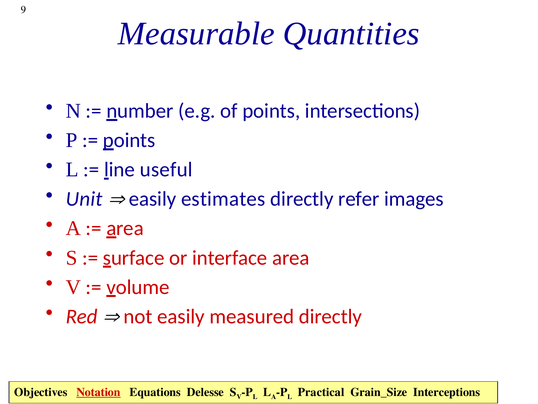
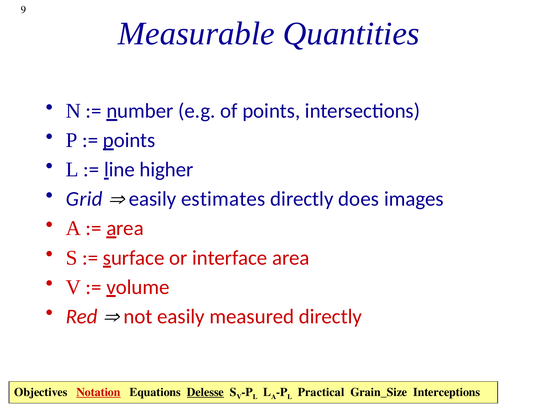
useful: useful -> higher (166, 169)
Unit: Unit -> Grid (84, 199)
refer: refer -> does (359, 199)
Delesse underline: none -> present (205, 392)
